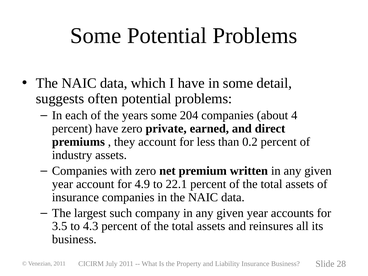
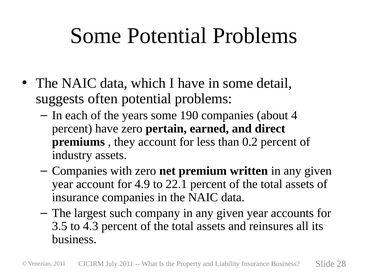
204: 204 -> 190 (189, 115)
private: private -> pertain (166, 129)
